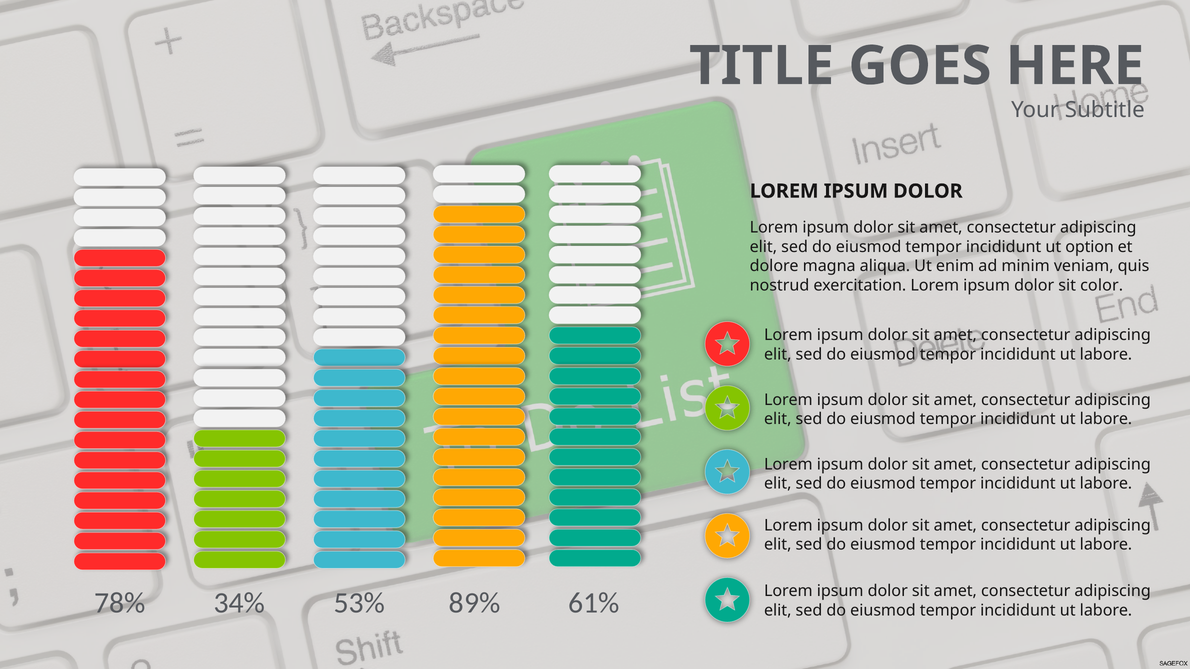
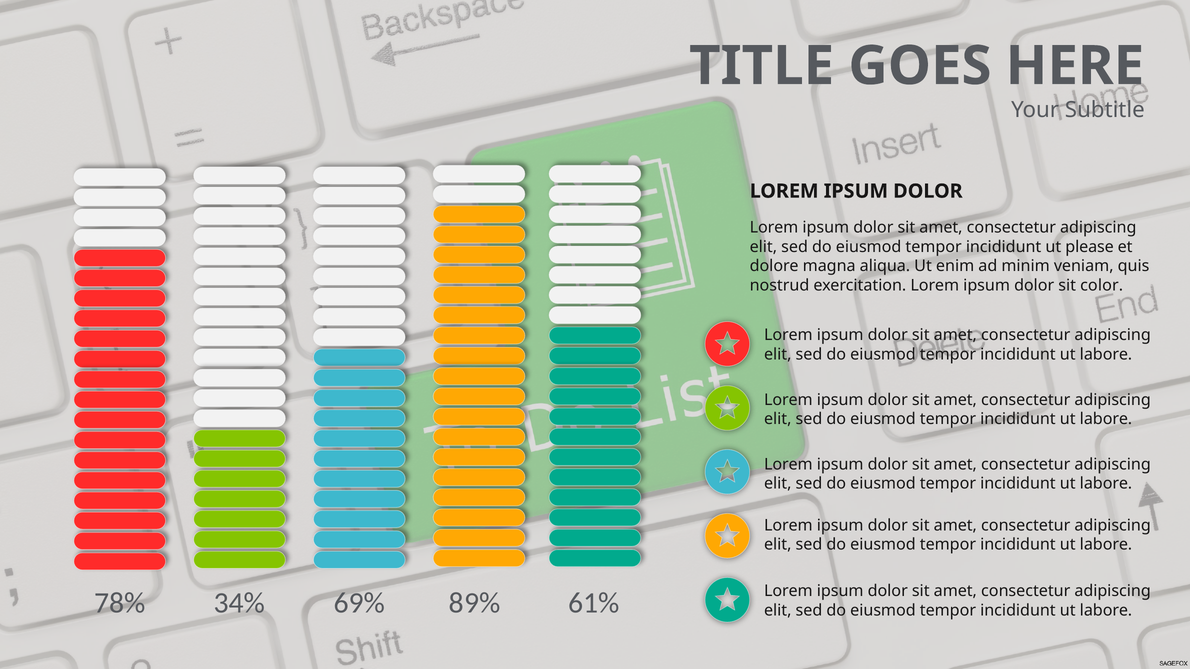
option: option -> please (1090, 247)
53%: 53% -> 69% (359, 603)
